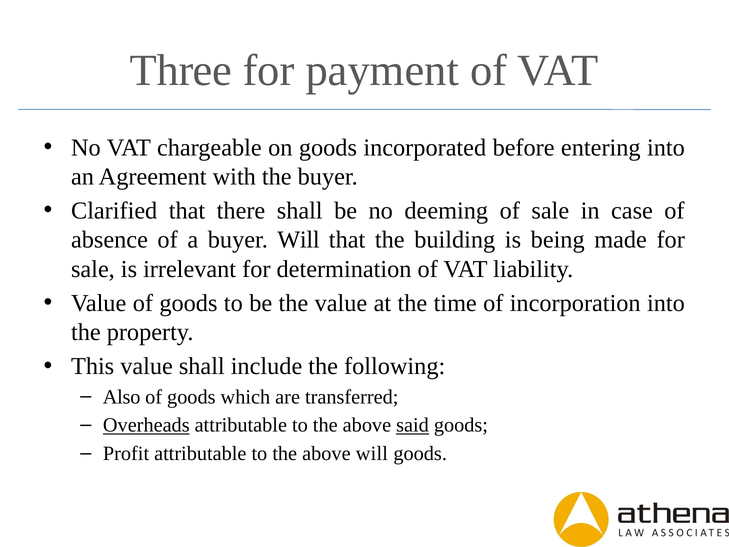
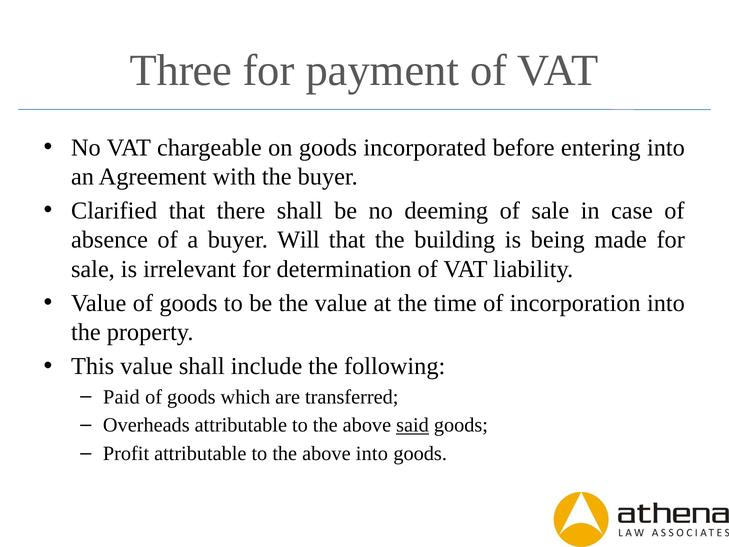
Also: Also -> Paid (121, 397)
Overheads underline: present -> none (146, 425)
above will: will -> into (372, 453)
